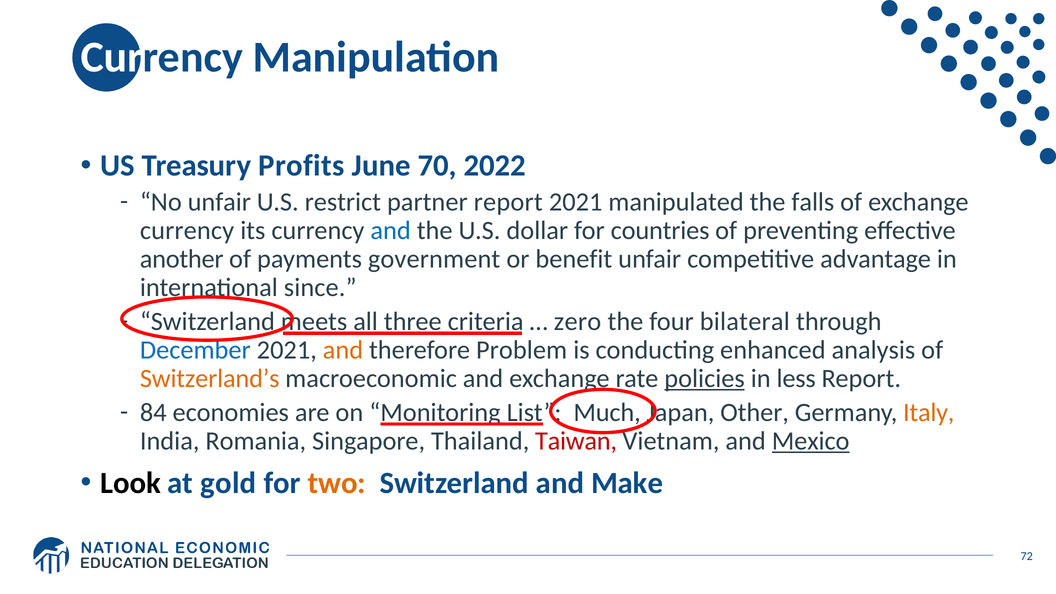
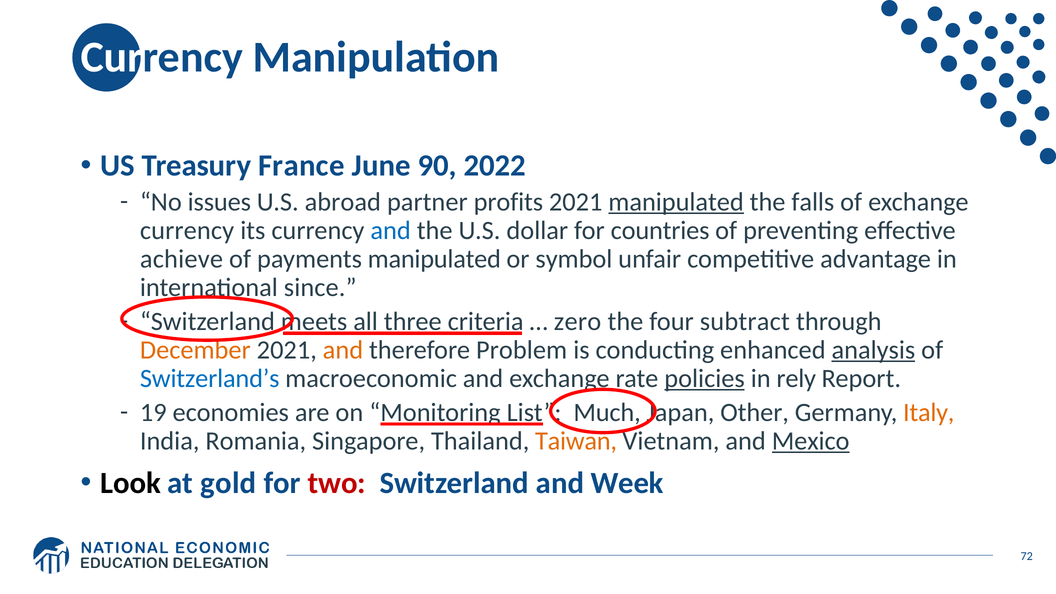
Profits: Profits -> France (301, 166)
70: 70 -> 90 (437, 166)
No unfair: unfair -> issues (219, 202)
restrict: restrict -> abroad (343, 202)
partner report: report -> profits (508, 202)
manipulated underline: none -> present (676, 202)
another: another -> achieve (181, 259)
payments government: government -> manipulated (434, 259)
benefit: benefit -> symbol (574, 259)
bilateral: bilateral -> subtract (745, 322)
December colour: blue -> orange (195, 350)
analysis underline: none -> present (873, 350)
Switzerland’s colour: orange -> blue (210, 379)
less: less -> rely (796, 379)
84: 84 -> 19 (153, 413)
Taiwan colour: red -> orange (576, 441)
two colour: orange -> red (337, 483)
Make: Make -> Week (627, 483)
